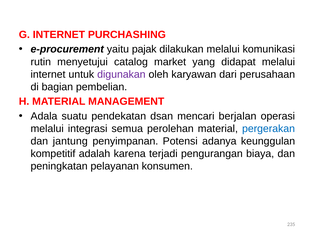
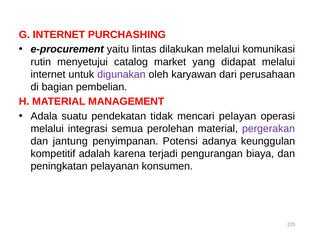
pajak: pajak -> lintas (144, 49)
dsan: dsan -> tidak (162, 116)
berjalan: berjalan -> pelayan (238, 116)
pergerakan colour: blue -> purple (269, 129)
